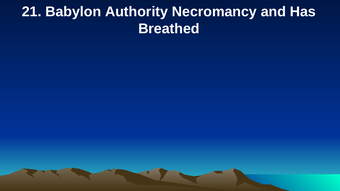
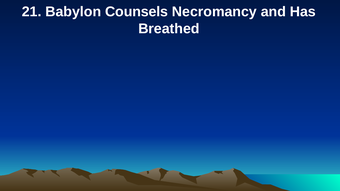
Authority: Authority -> Counsels (137, 12)
